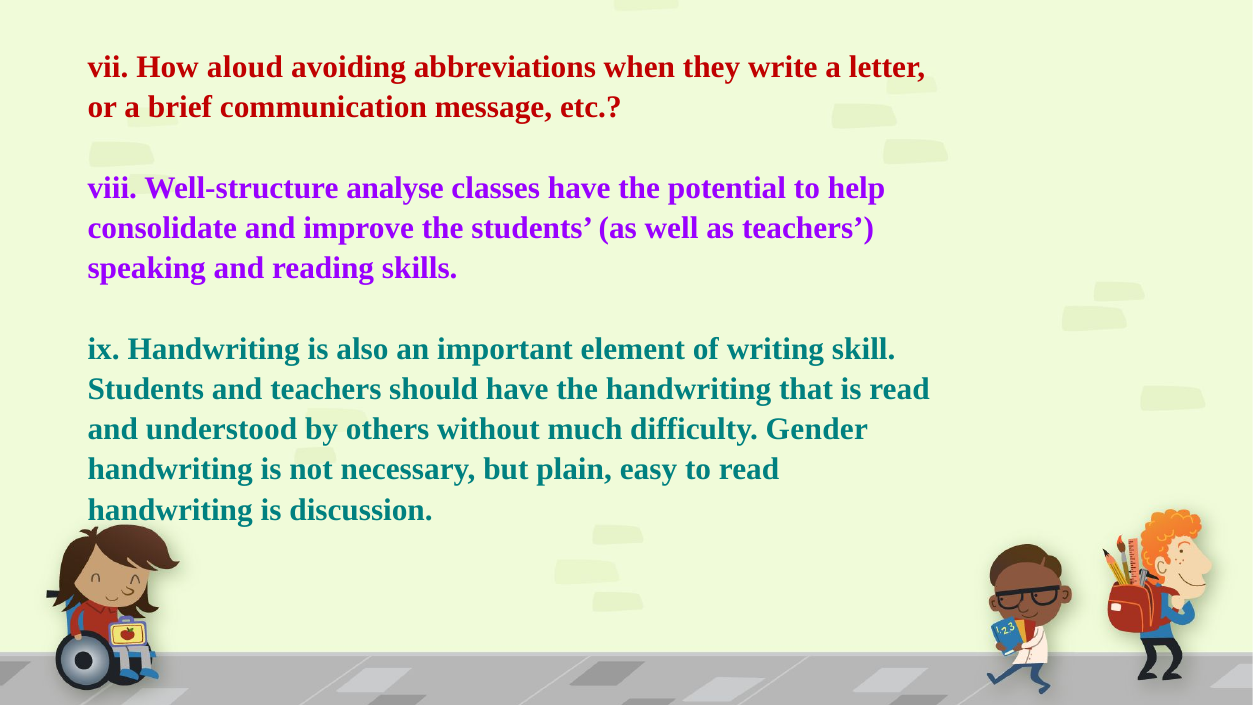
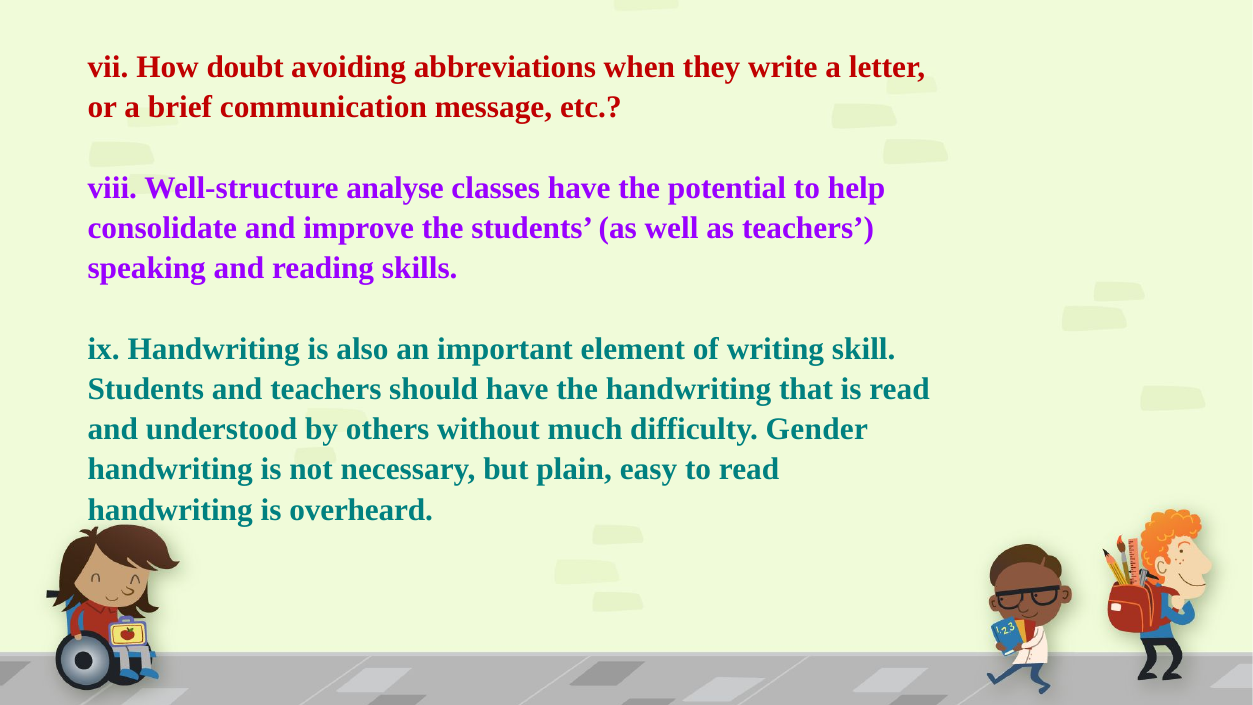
aloud: aloud -> doubt (245, 67)
discussion: discussion -> overheard (361, 510)
